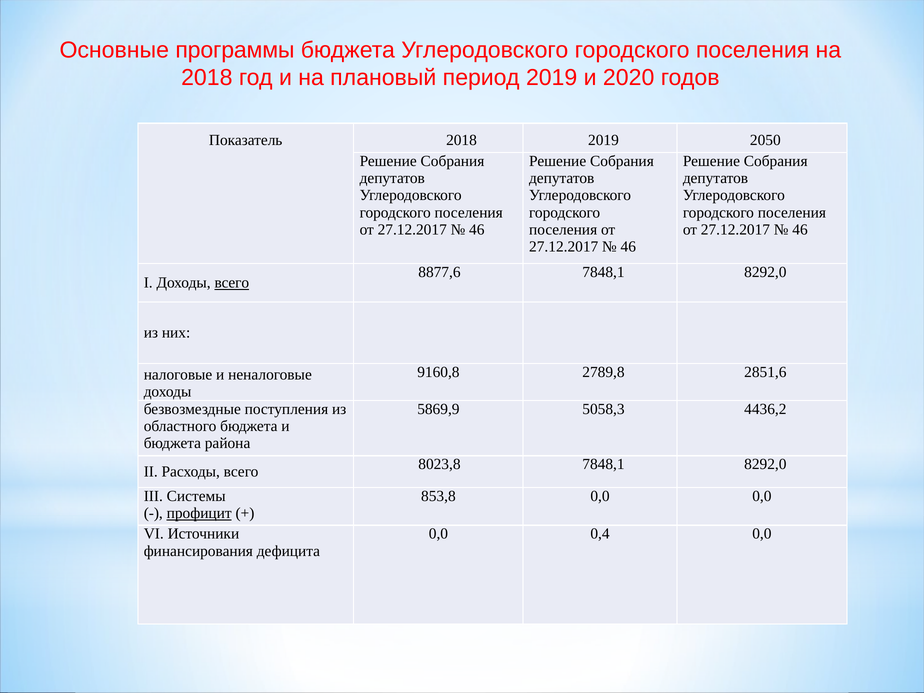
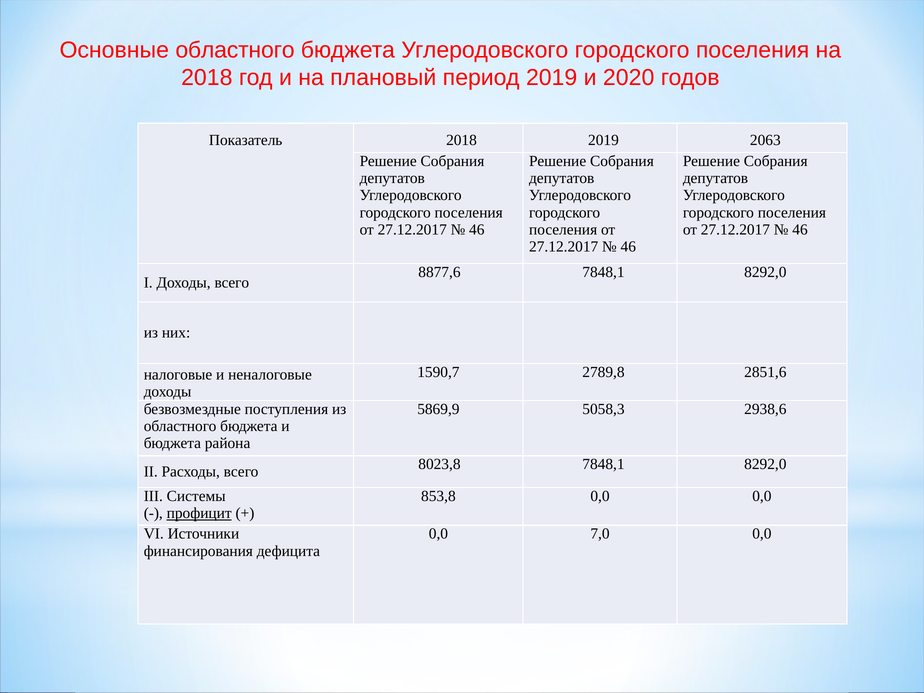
Основные программы: программы -> областного (235, 50)
2050: 2050 -> 2063 (765, 140)
всего underline: present -> none (232, 283)
9160,8: 9160,8 -> 1590,7 (438, 372)
4436,2: 4436,2 -> 2938,6 (765, 409)
0,4: 0,4 -> 7,0 (600, 534)
